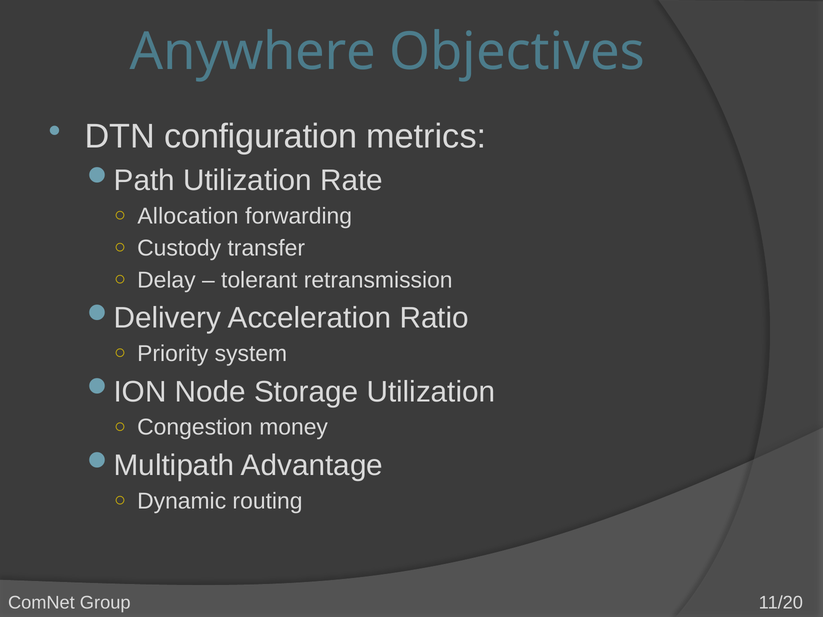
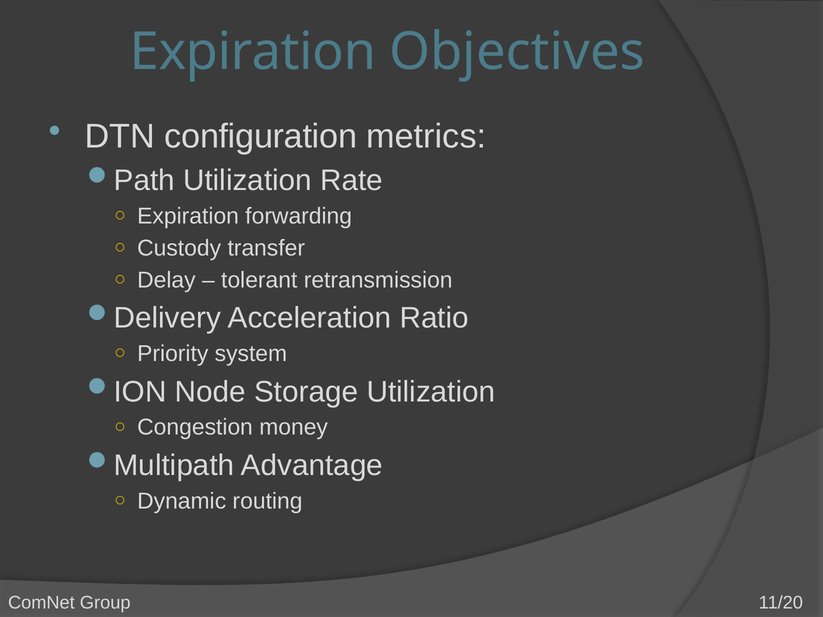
Anywhere: Anywhere -> Expiration (253, 52)
Allocation: Allocation -> Expiration (188, 216)
